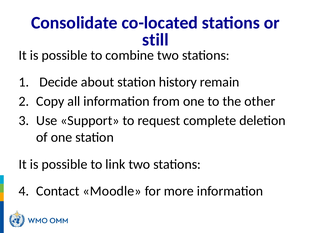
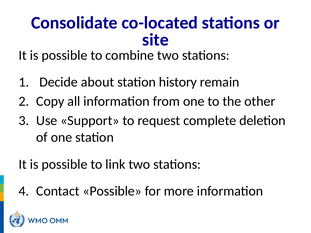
still: still -> site (155, 40)
Contact Moodle: Moodle -> Possible (112, 191)
